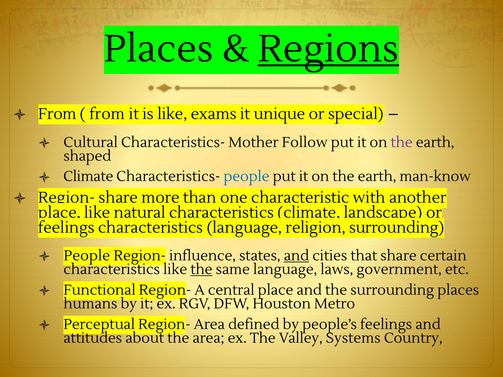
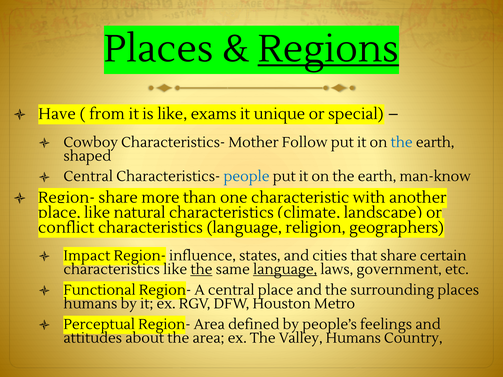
From: From -> Have (57, 114)
Cultural: Cultural -> Cowboy (91, 142)
the colour: purple -> blue (402, 142)
Climate: Climate -> Central (88, 177)
feelings: feelings -> conflict (66, 228)
religion surrounding: surrounding -> geographers (397, 228)
People: People -> Impact (87, 256)
and underline: present -> none (296, 256)
language underline: none -> present (285, 270)
Valley Systems: Systems -> Humans (353, 338)
